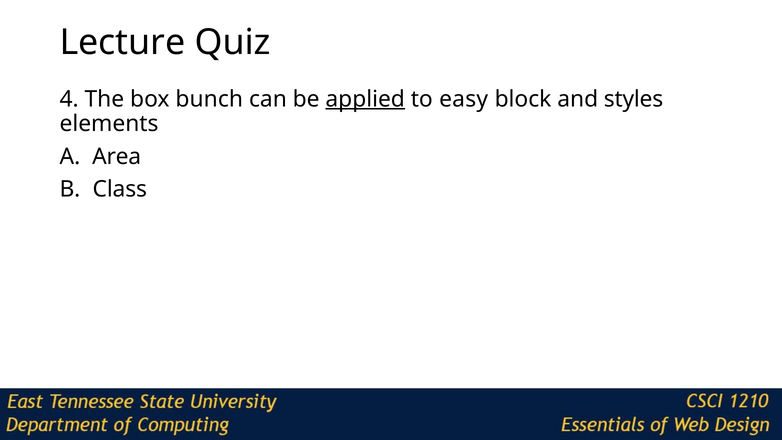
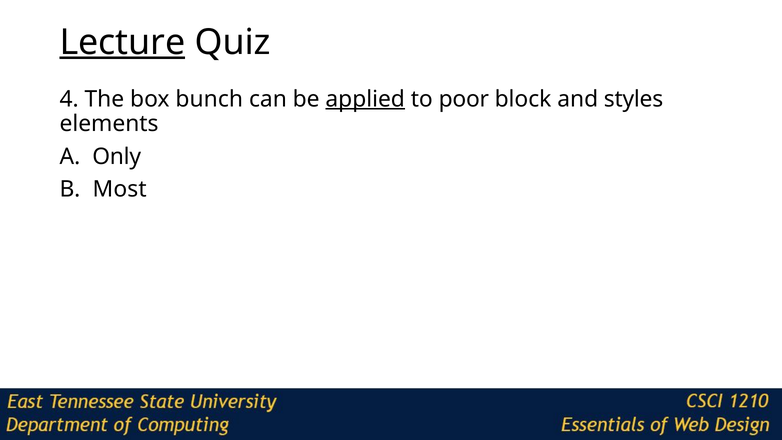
Lecture underline: none -> present (122, 42)
easy: easy -> poor (464, 99)
Area: Area -> Only (117, 157)
Class: Class -> Most (120, 189)
